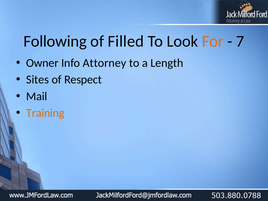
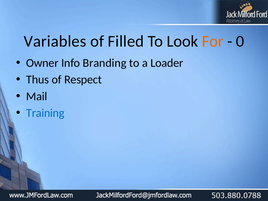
Following: Following -> Variables (55, 41)
7: 7 -> 0 (240, 41)
Attorney: Attorney -> Branding (105, 63)
Length: Length -> Loader (167, 63)
Sites: Sites -> Thus (38, 80)
Training colour: orange -> blue (45, 113)
